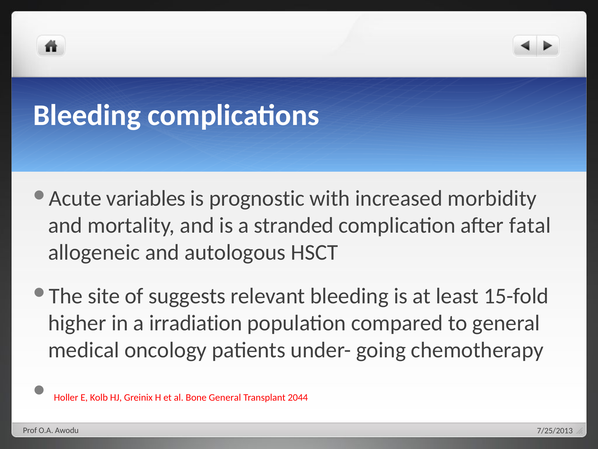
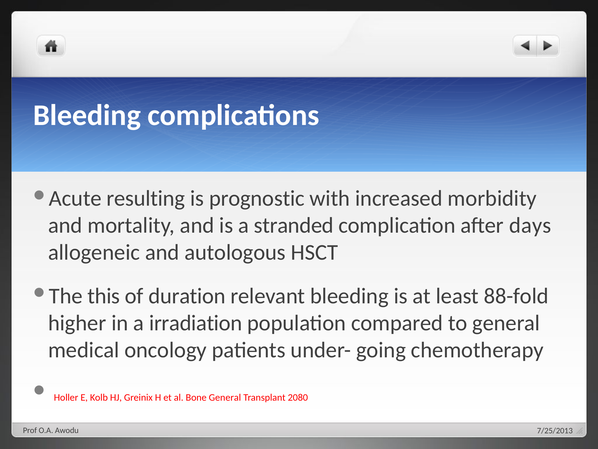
variables: variables -> resulting (146, 198)
fatal: fatal -> days (530, 225)
site: site -> this (104, 296)
suggests: suggests -> duration (187, 296)
15-fold: 15-fold -> 88-fold (516, 296)
2044: 2044 -> 2080 (298, 397)
